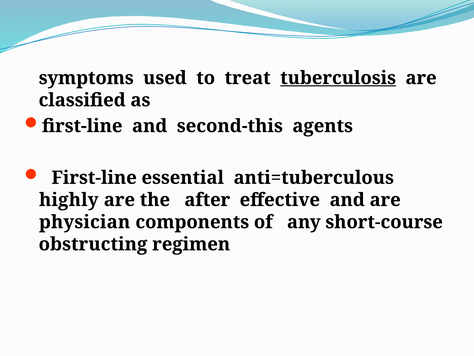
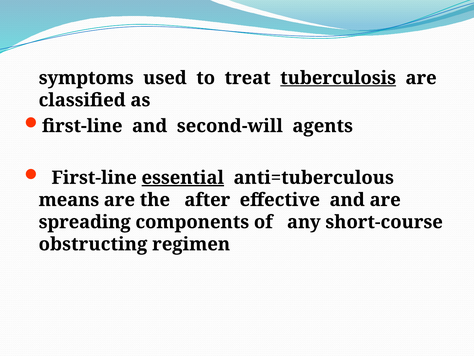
second-this: second-this -> second-will (230, 126)
essential underline: none -> present (183, 178)
highly: highly -> means (69, 200)
physician: physician -> spreading (85, 222)
